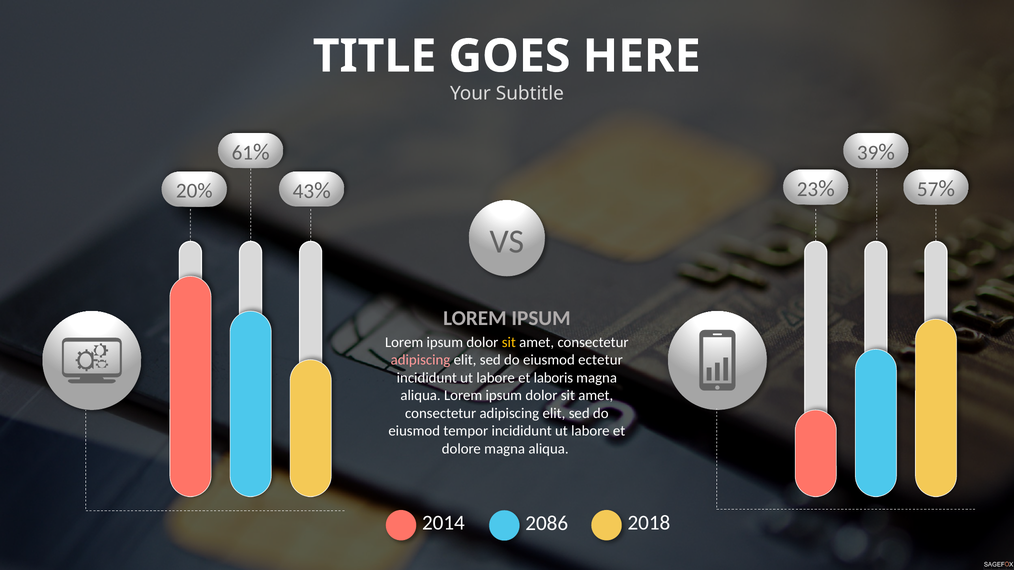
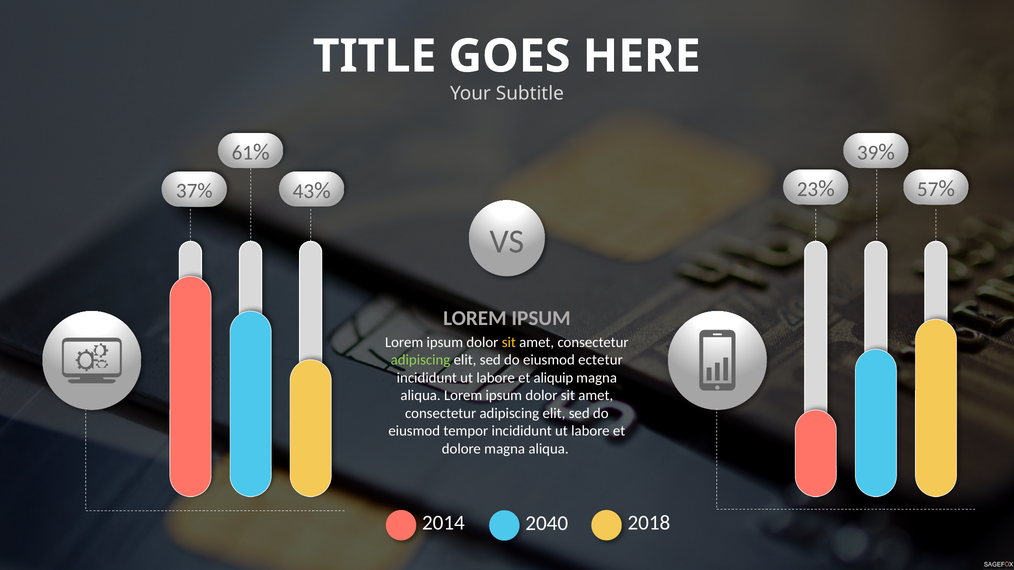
20%: 20% -> 37% (194, 191)
adipiscing colour: pink -> light green (421, 360)
laboris: laboris -> aliquip (553, 378)
2086: 2086 -> 2040 (547, 524)
